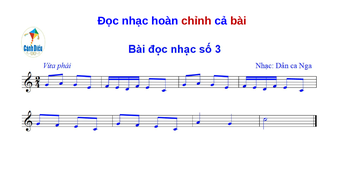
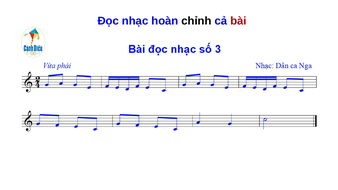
chỉnh colour: red -> black (196, 21)
